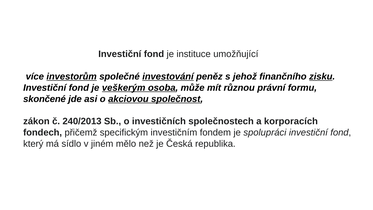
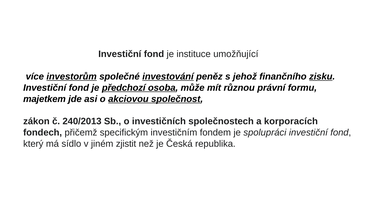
veškerým: veškerým -> předchozí (124, 88)
skončené: skončené -> majetkem (44, 99)
mělo: mělo -> zjistit (126, 144)
